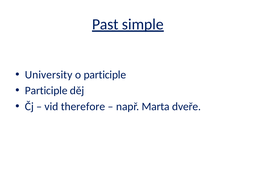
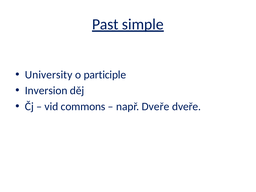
Participle: Participle -> Inversion (46, 91)
therefore: therefore -> commons (83, 107)
např Marta: Marta -> Dveře (156, 107)
